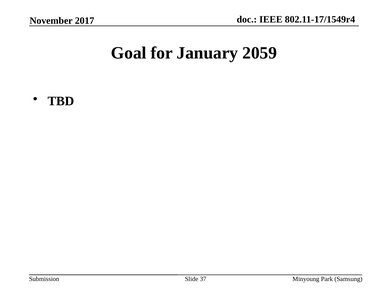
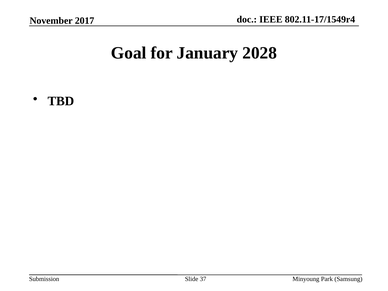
2059: 2059 -> 2028 (260, 53)
